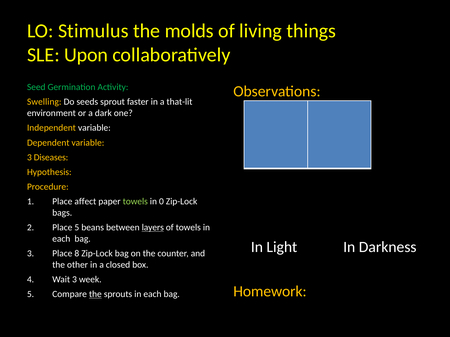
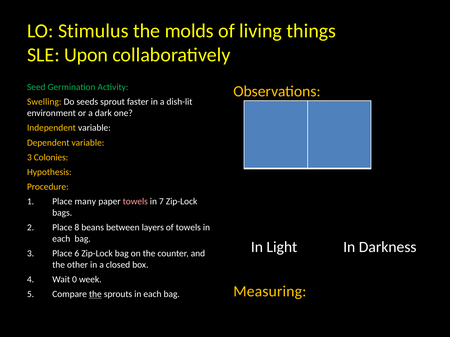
that-lit: that-lit -> dish-lit (179, 102)
Diseases: Diseases -> Colonies (51, 158)
affect: affect -> many (85, 202)
towels colour: light green -> pink (135, 202)
0: 0 -> 7 (161, 202)
Place 5: 5 -> 8 (77, 228)
layers underline: present -> none (153, 228)
8: 8 -> 6 (77, 254)
Wait 3: 3 -> 0 (75, 280)
Homework: Homework -> Measuring (270, 292)
